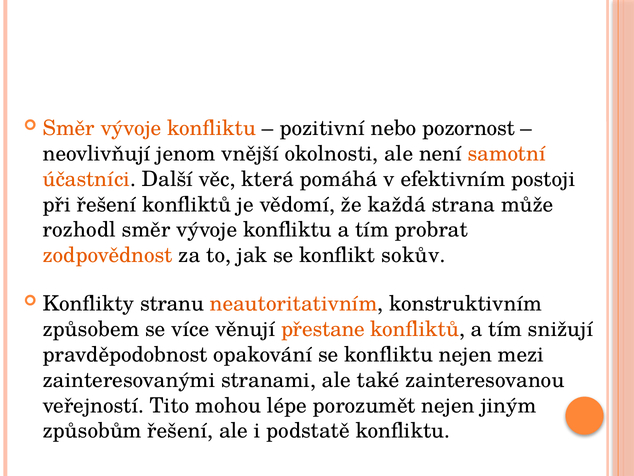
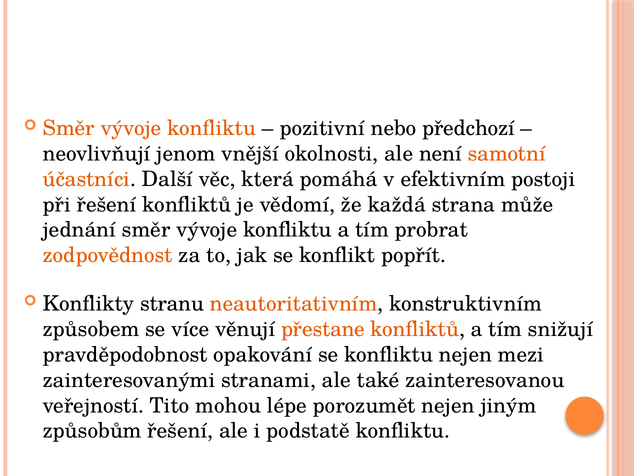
pozornost: pozornost -> předchozí (469, 128)
rozhodl: rozhodl -> jednání (79, 230)
sokův: sokův -> popřít (414, 255)
